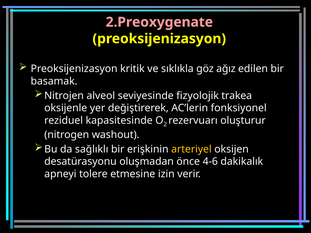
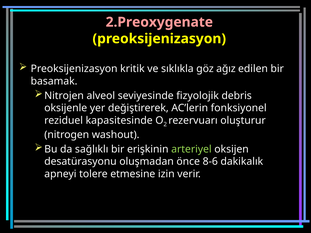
trakea: trakea -> debris (237, 96)
arteriyel colour: yellow -> light green (191, 149)
4-6: 4-6 -> 8-6 (210, 162)
